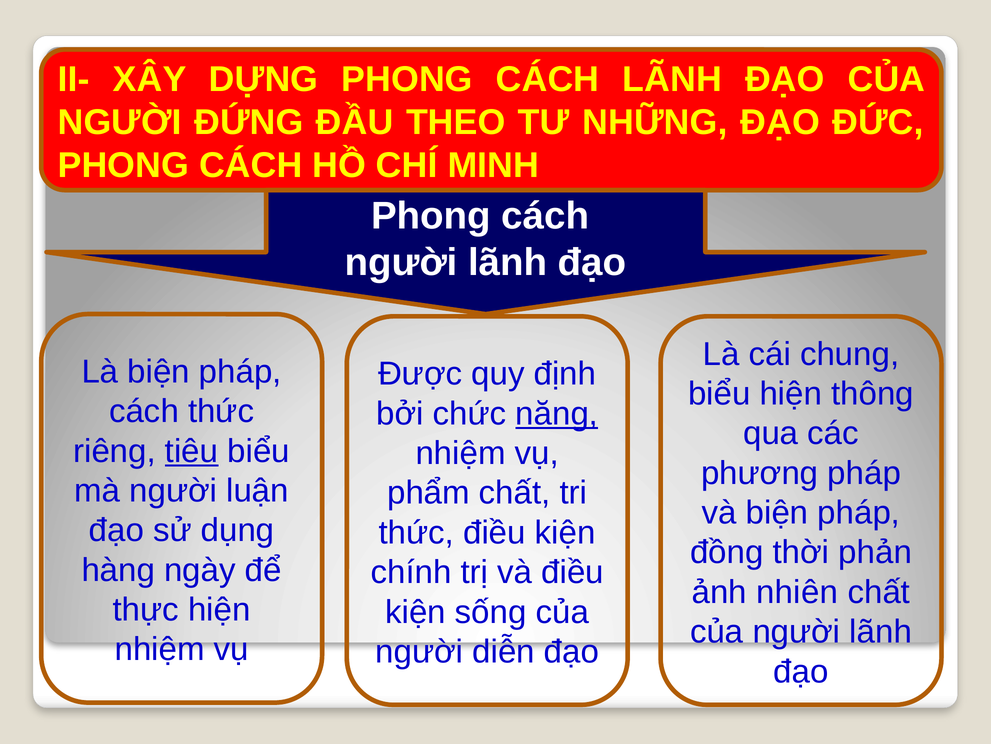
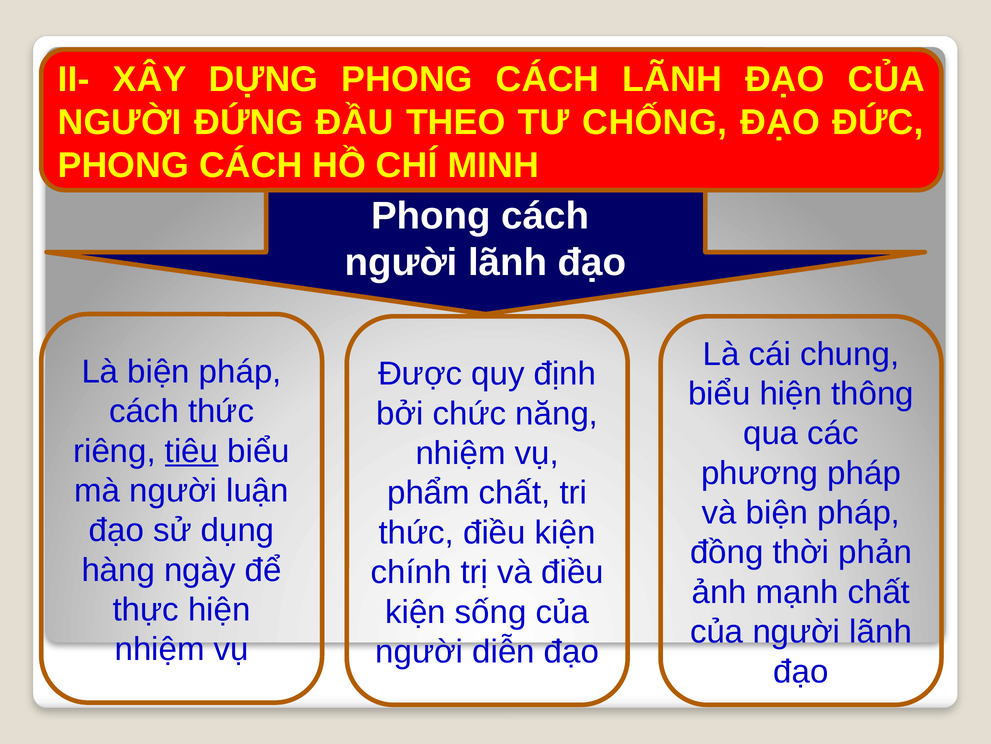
NHỮNG: NHỮNG -> CHỐNG (655, 122)
năng underline: present -> none (557, 413)
nhiên: nhiên -> mạnh (797, 592)
